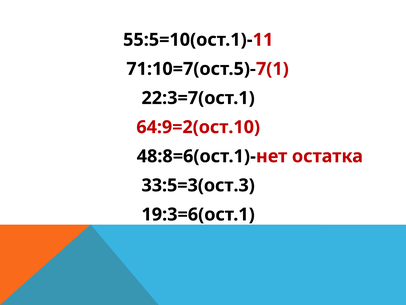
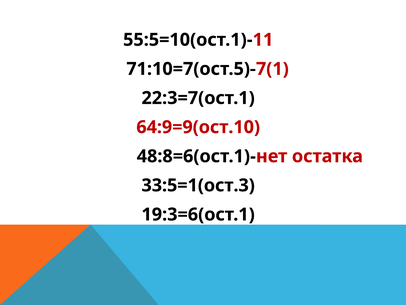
64:9=2(ост.10: 64:9=2(ост.10 -> 64:9=9(ост.10 (198, 127)
33:5=3(ост.3: 33:5=3(ост.3 -> 33:5=1(ост.3 (198, 185)
